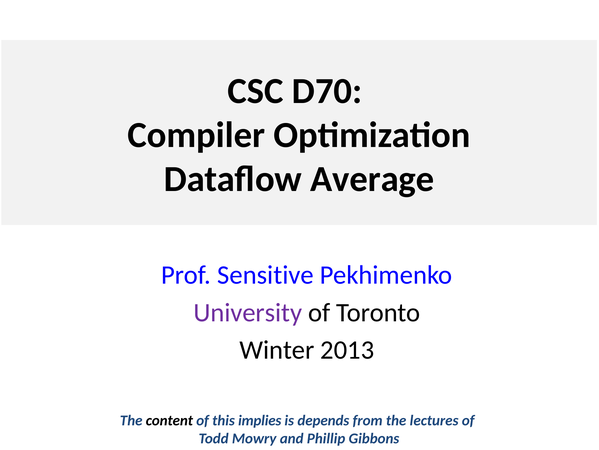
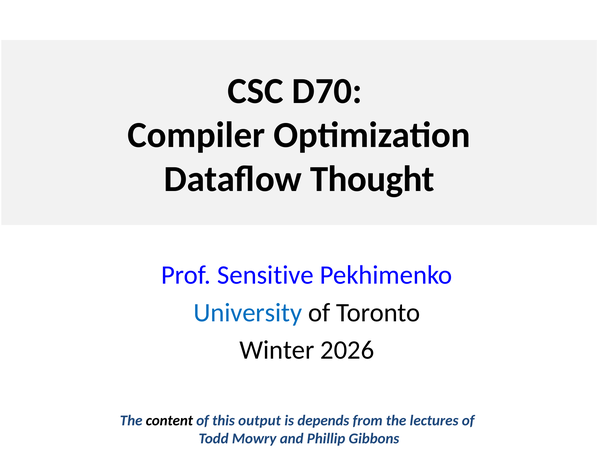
Average: Average -> Thought (372, 179)
University colour: purple -> blue (248, 312)
2013: 2013 -> 2026 (347, 349)
implies: implies -> output (260, 420)
